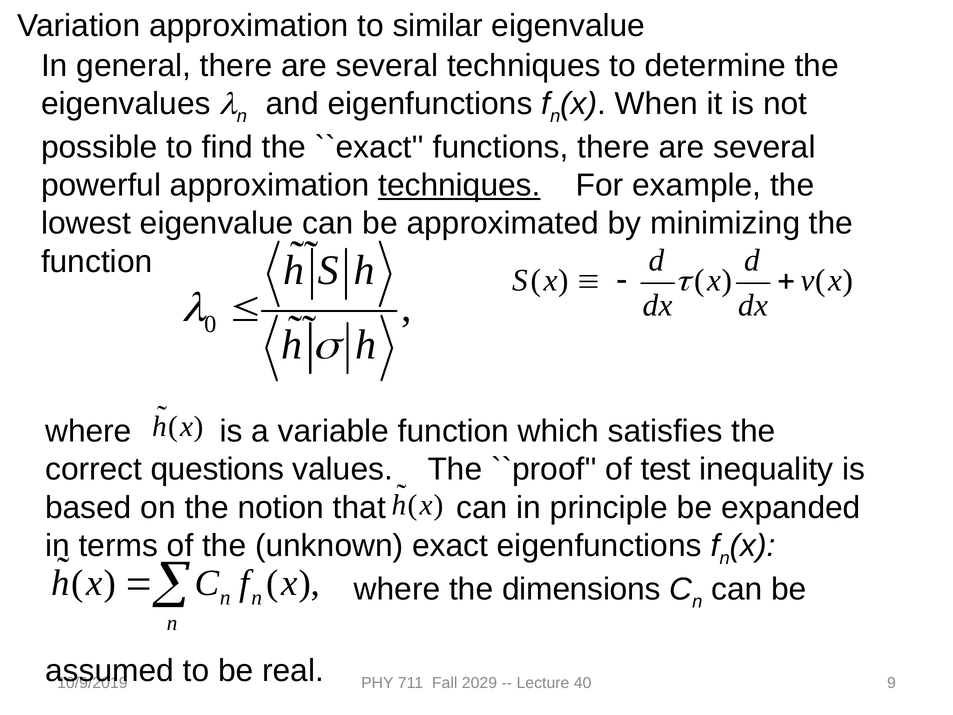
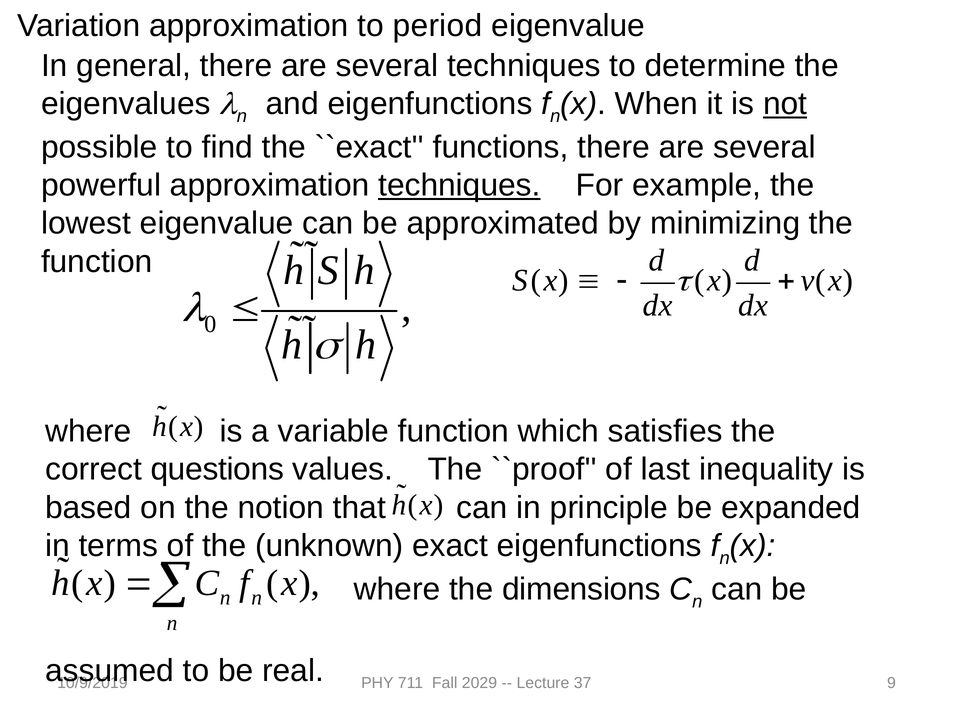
similar: similar -> period (437, 26)
not underline: none -> present (785, 104)
test: test -> last (666, 469)
40: 40 -> 37 (583, 683)
